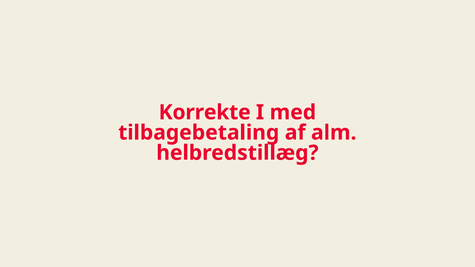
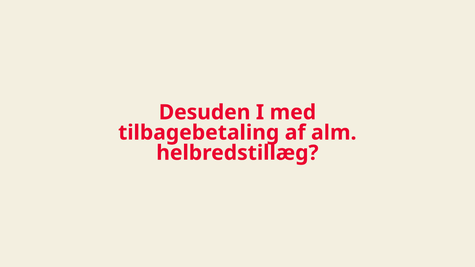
Korrekte: Korrekte -> Desuden (205, 112)
